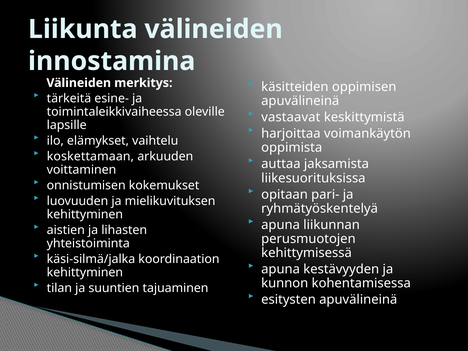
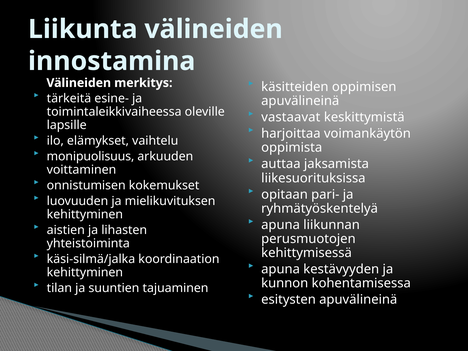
koskettamaan: koskettamaan -> monipuolisuus (90, 157)
